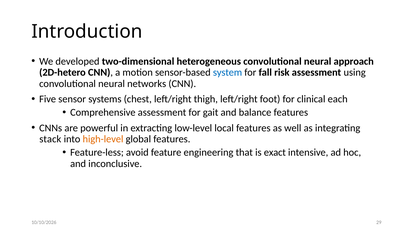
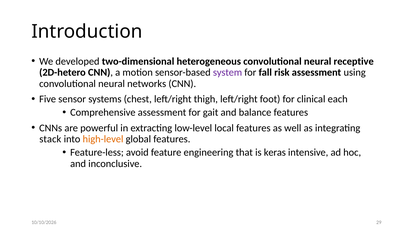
approach: approach -> receptive (354, 61)
system colour: blue -> purple (228, 72)
exact: exact -> keras (275, 152)
